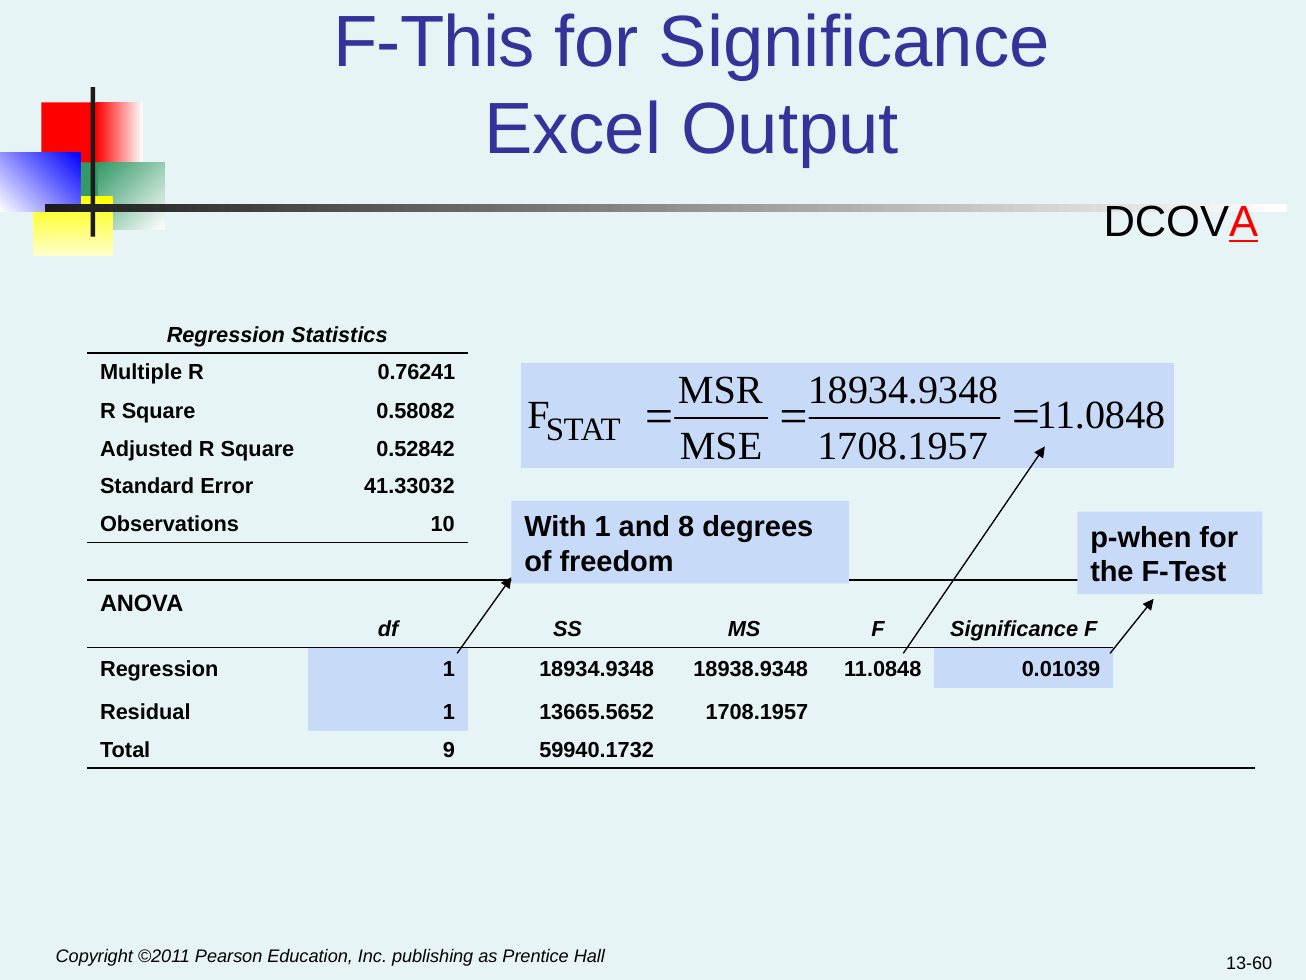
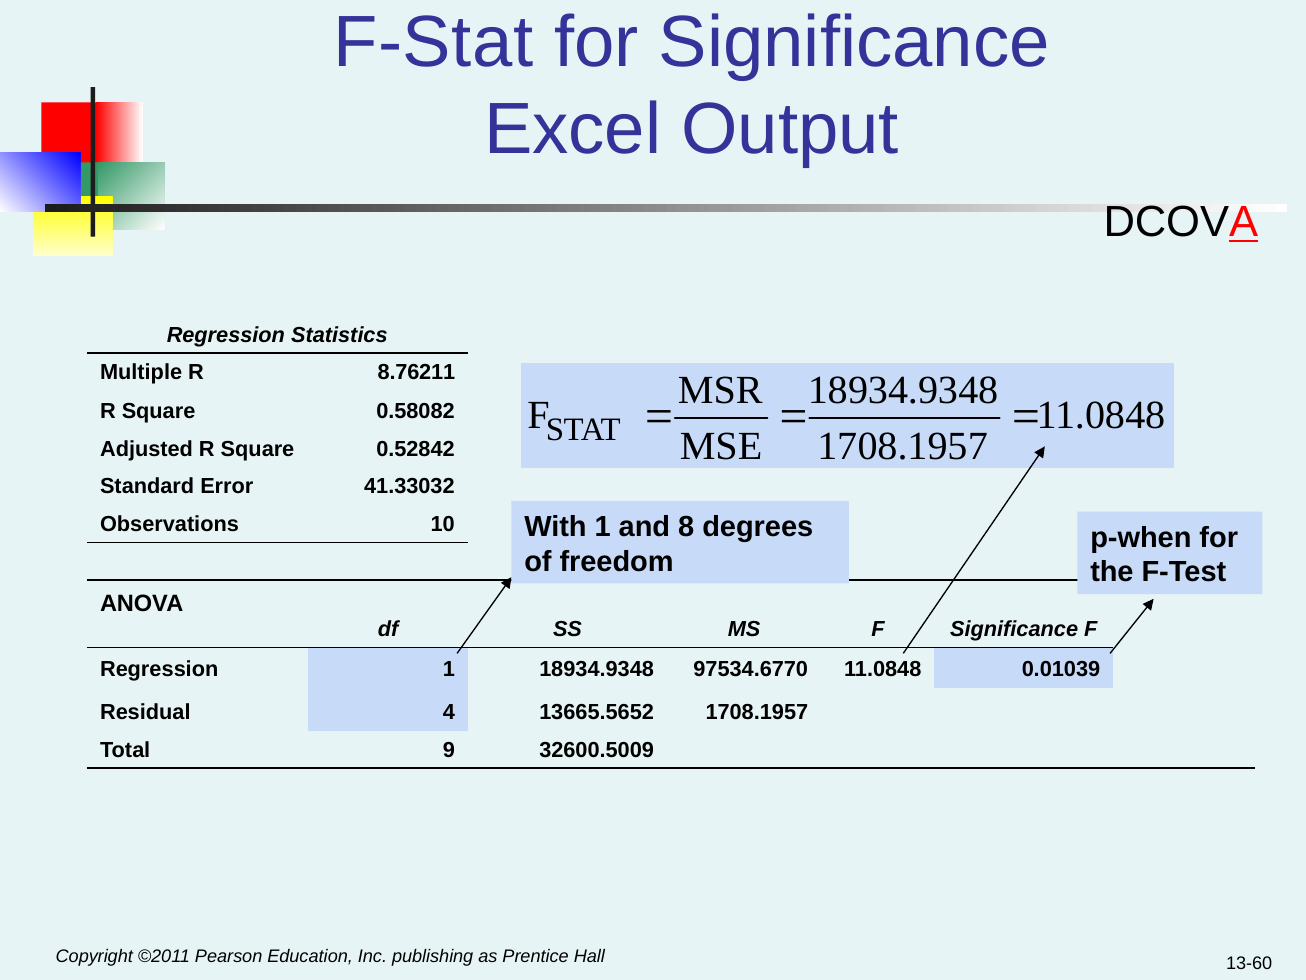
F-This: F-This -> F-Stat (433, 42)
0.76241: 0.76241 -> 8.76211 (416, 372)
18938.9348: 18938.9348 -> 97534.6770 (751, 669)
Residual 1: 1 -> 4 (449, 712)
59940.1732: 59940.1732 -> 32600.5009 (597, 750)
